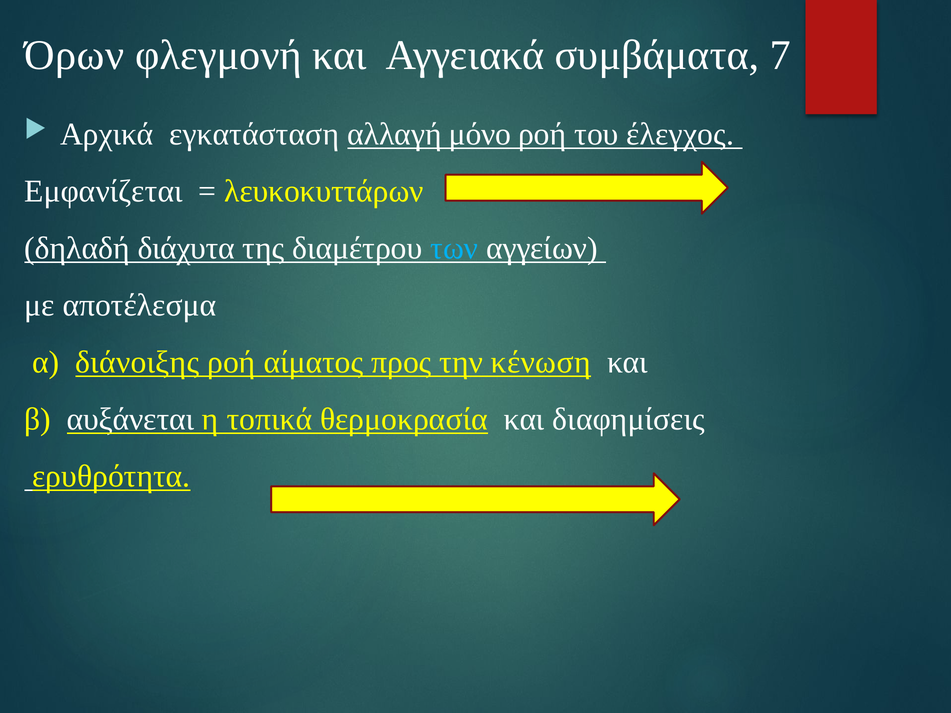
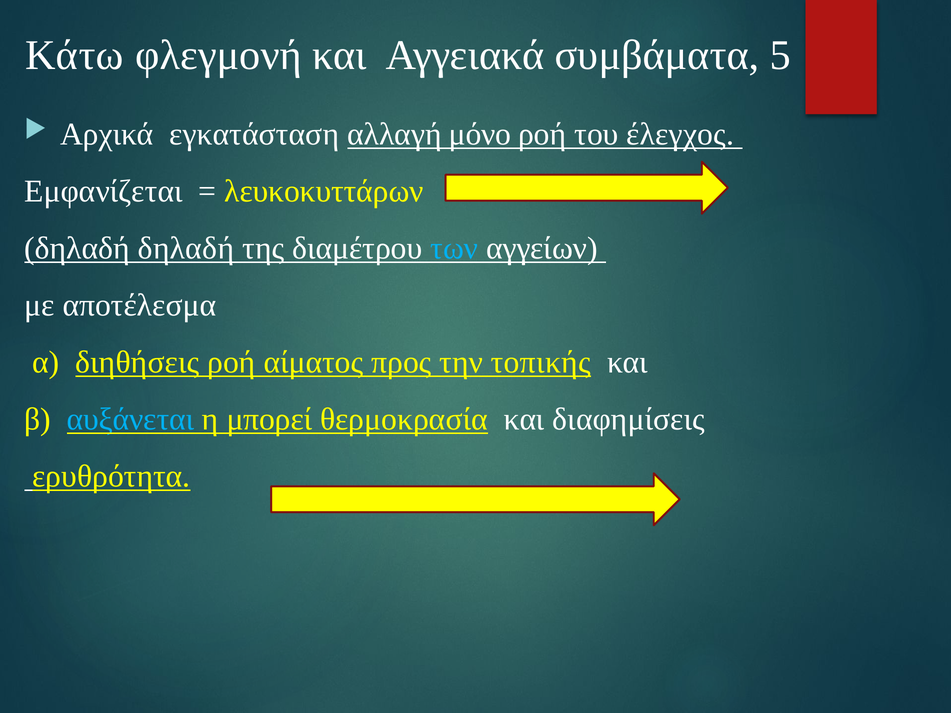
Όρων: Όρων -> Κάτω (74, 55)
7: 7 -> 5 (780, 55)
δηλαδή διάχυτα: διάχυτα -> δηλαδή (186, 248)
διάνοιξης: διάνοιξης -> διηθήσεις (137, 362)
κένωση: κένωση -> τοπικής (541, 362)
αυξάνεται colour: white -> light blue (130, 419)
τοπικά: τοπικά -> μπορεί (269, 419)
